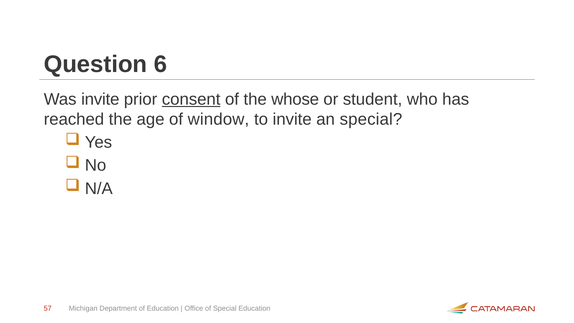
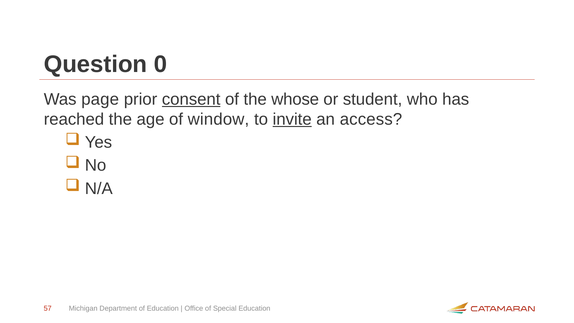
6: 6 -> 0 (160, 64)
Was invite: invite -> page (100, 99)
invite underline: none -> present (292, 119)
an special: special -> access (371, 119)
